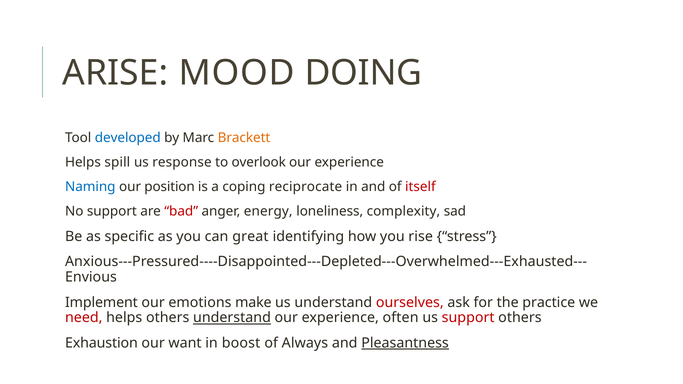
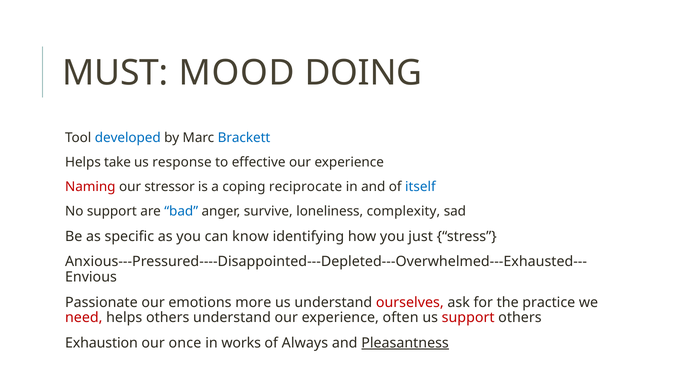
ARISE: ARISE -> MUST (115, 73)
Brackett colour: orange -> blue (244, 138)
spill: spill -> take (117, 162)
overlook: overlook -> effective (259, 162)
Naming colour: blue -> red (90, 187)
position: position -> stressor (170, 187)
itself colour: red -> blue (420, 187)
bad colour: red -> blue (181, 212)
energy: energy -> survive (268, 212)
great: great -> know (250, 236)
rise: rise -> just (421, 236)
Implement: Implement -> Passionate (101, 303)
make: make -> more (253, 303)
understand underline: present -> none (232, 318)
want: want -> once (185, 343)
boost: boost -> works (241, 343)
